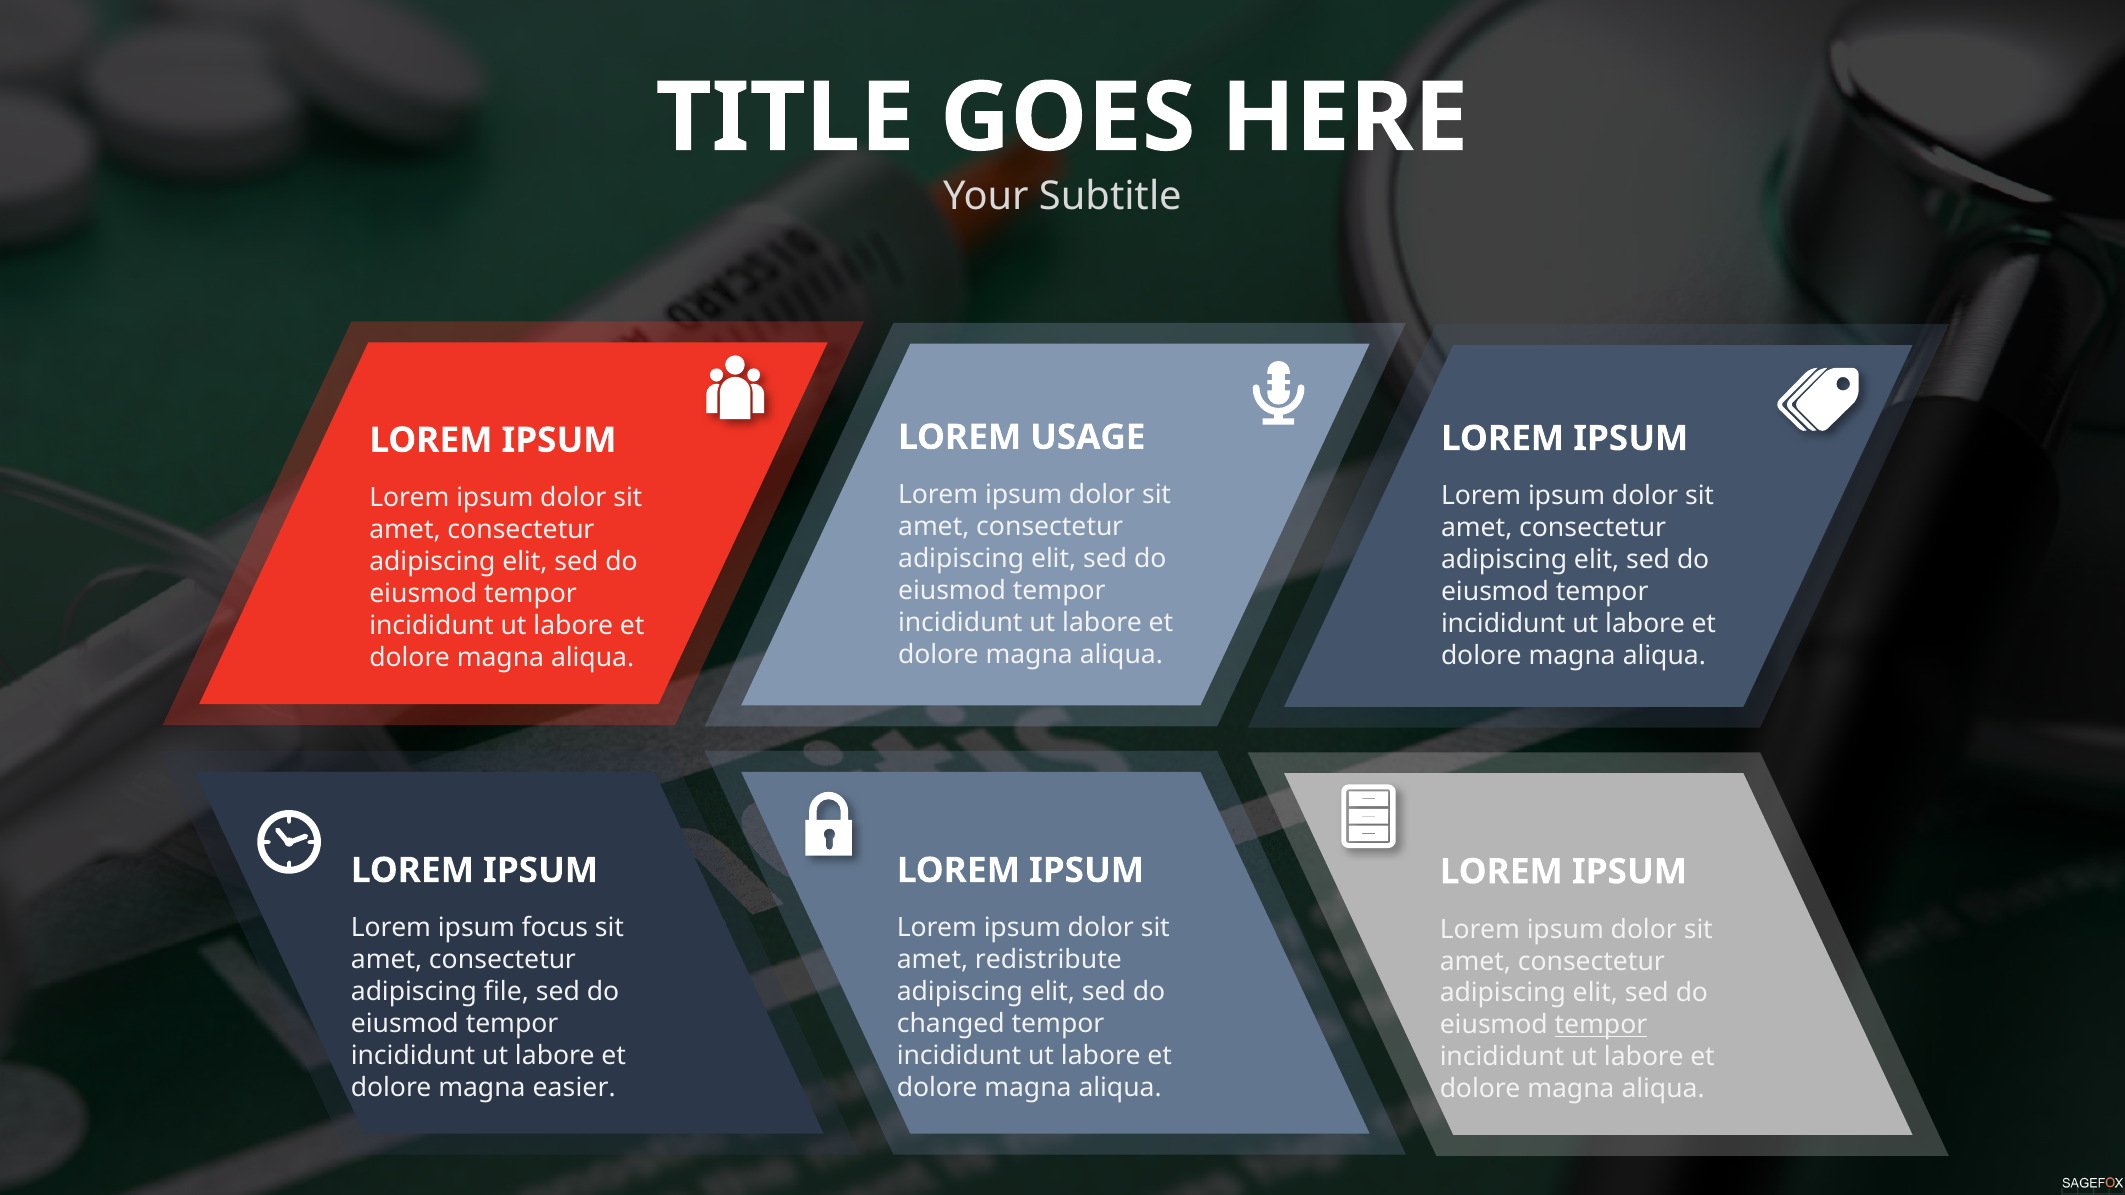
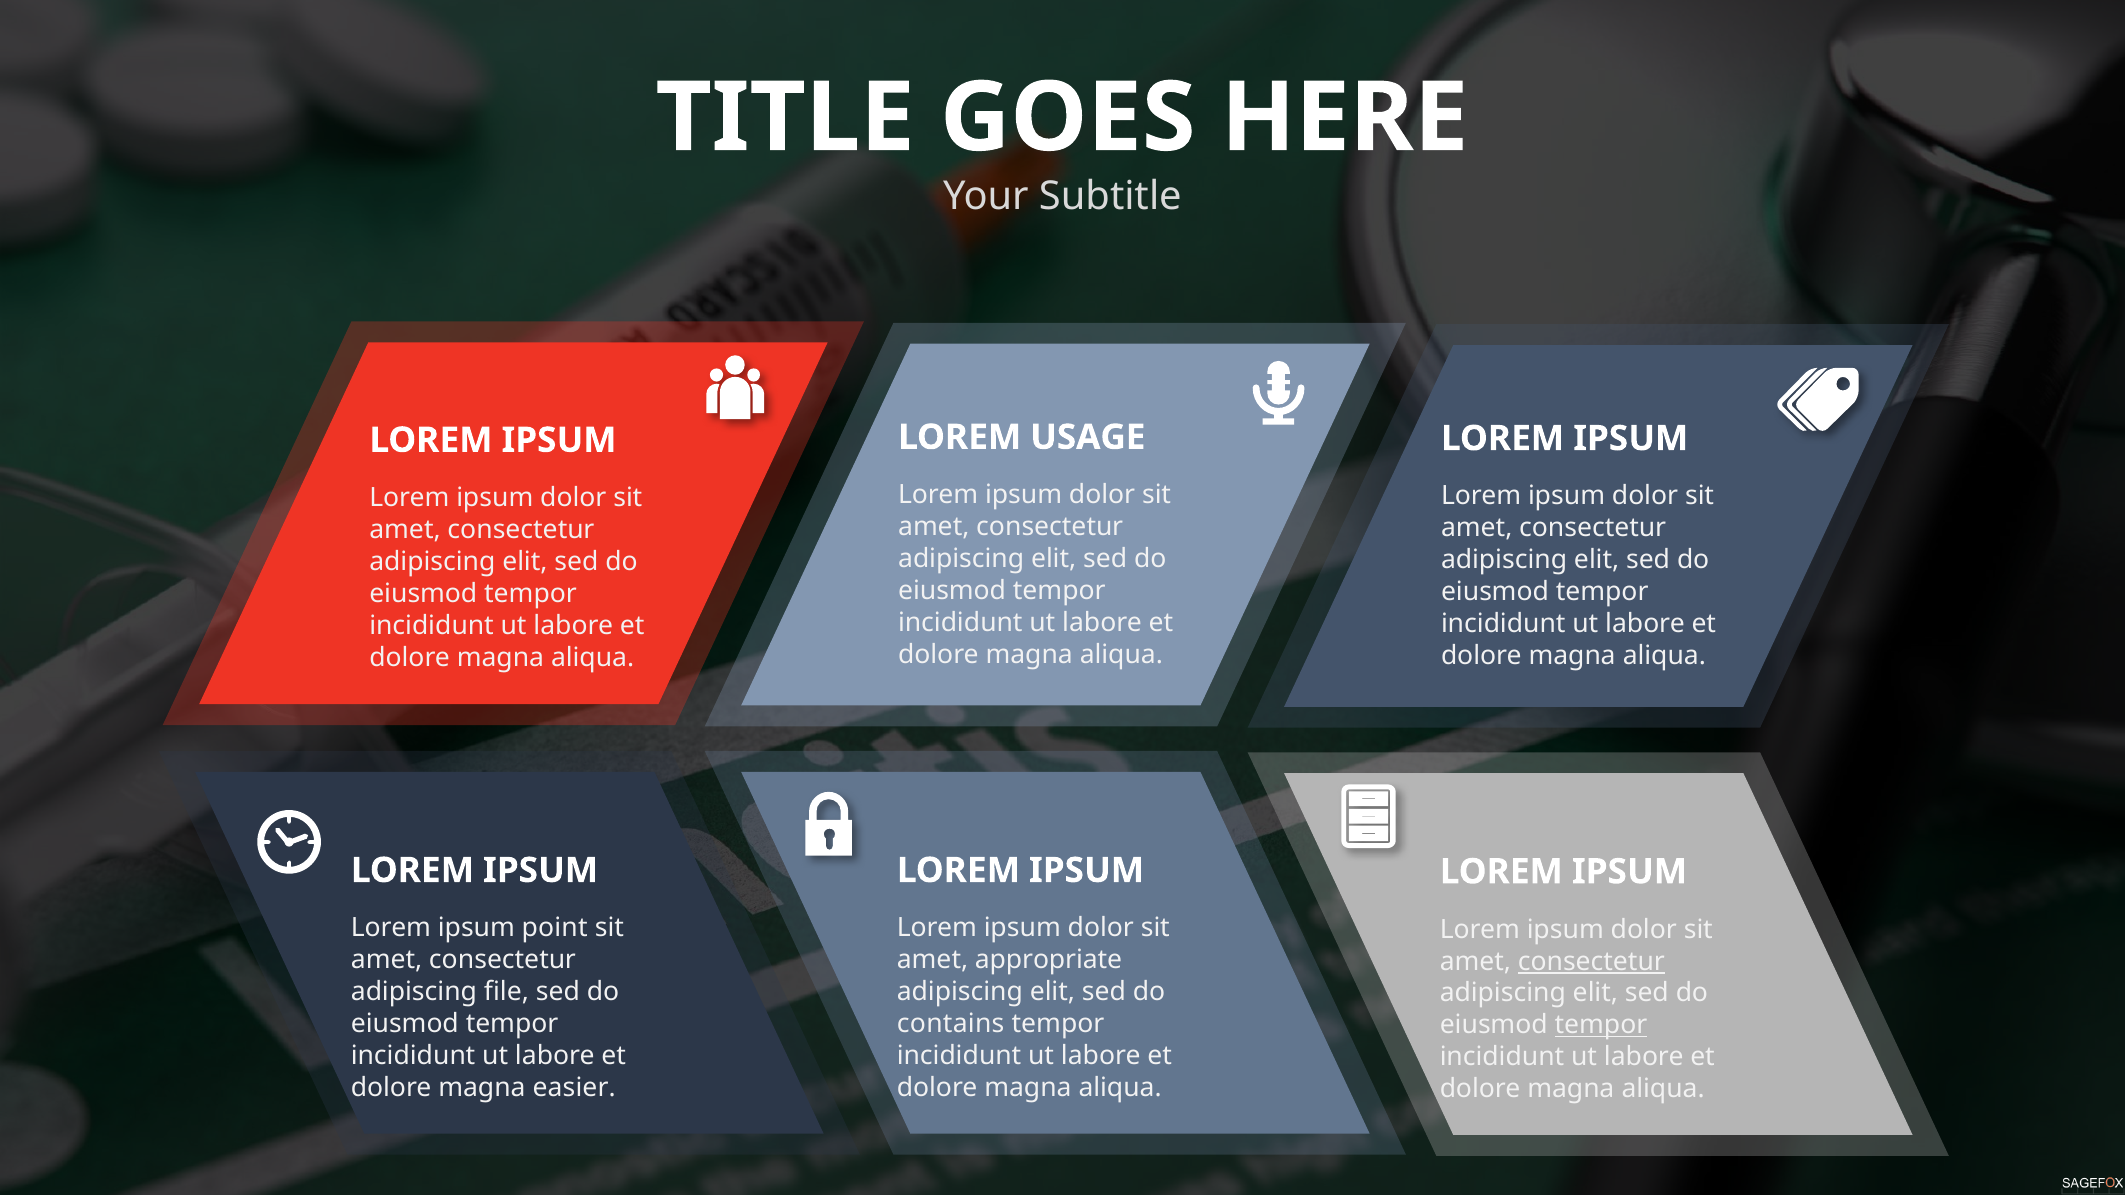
focus: focus -> point (555, 928)
redistribute: redistribute -> appropriate (1048, 960)
consectetur underline: none -> present (1591, 962)
changed: changed -> contains (951, 1024)
